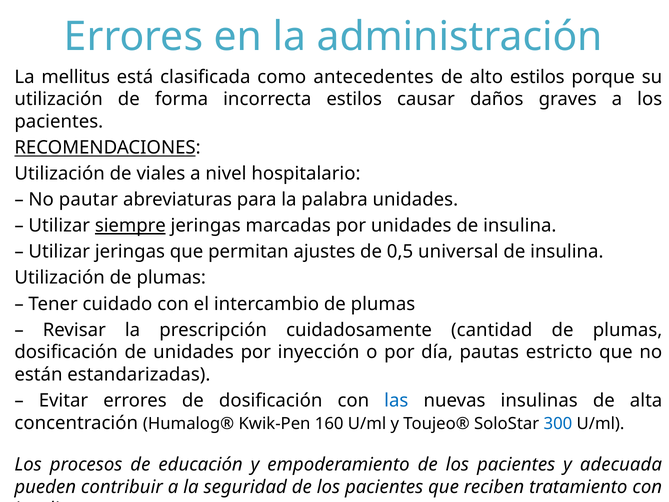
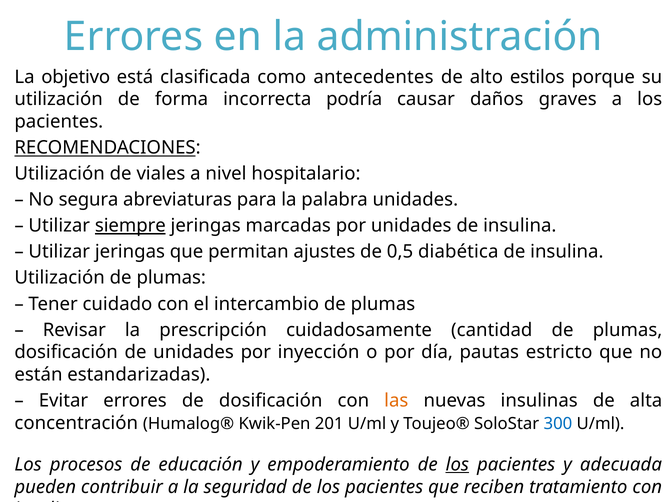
mellitus: mellitus -> objetivo (76, 77)
incorrecta estilos: estilos -> podría (354, 99)
pautar: pautar -> segura (89, 200)
universal: universal -> diabética (458, 252)
las colour: blue -> orange (396, 400)
160: 160 -> 201 (329, 423)
los underline: none -> present (457, 464)
